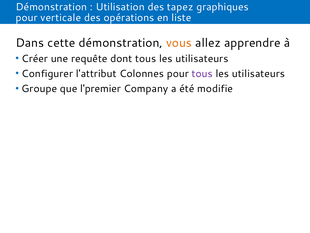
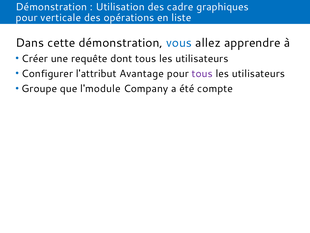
tapez: tapez -> cadre (180, 7)
vous colour: orange -> blue (179, 43)
Colonnes: Colonnes -> Avantage (142, 74)
l'premier: l'premier -> l'module (100, 89)
modifie: modifie -> compte (215, 89)
